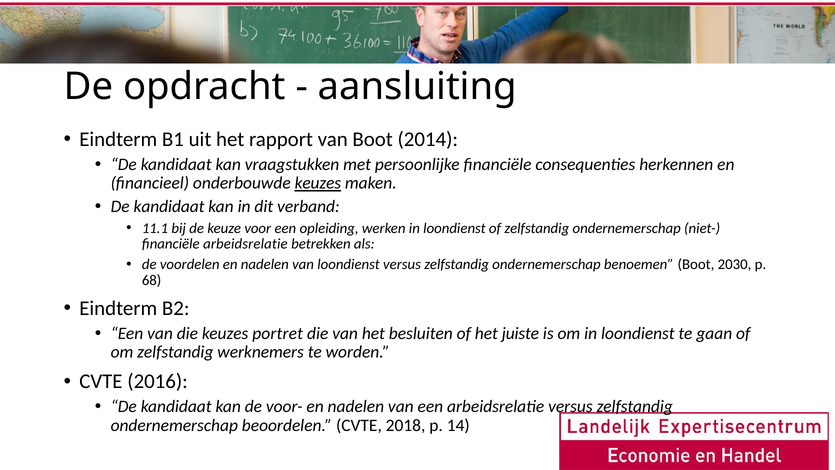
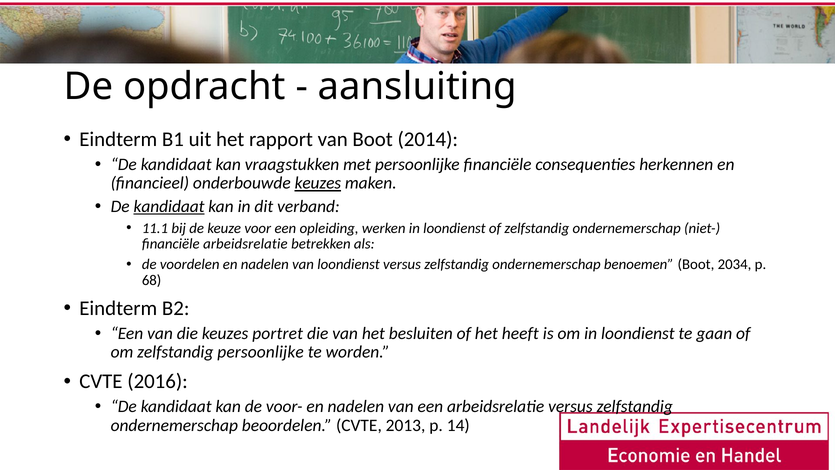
kandidaat underline: none -> present (169, 206)
2030: 2030 -> 2034 (735, 264)
juiste: juiste -> heeft (520, 333)
zelfstandig werknemers: werknemers -> persoonlijke (261, 352)
2018: 2018 -> 2013 (406, 425)
